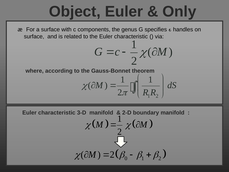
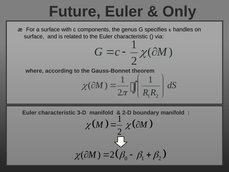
Object: Object -> Future (75, 11)
